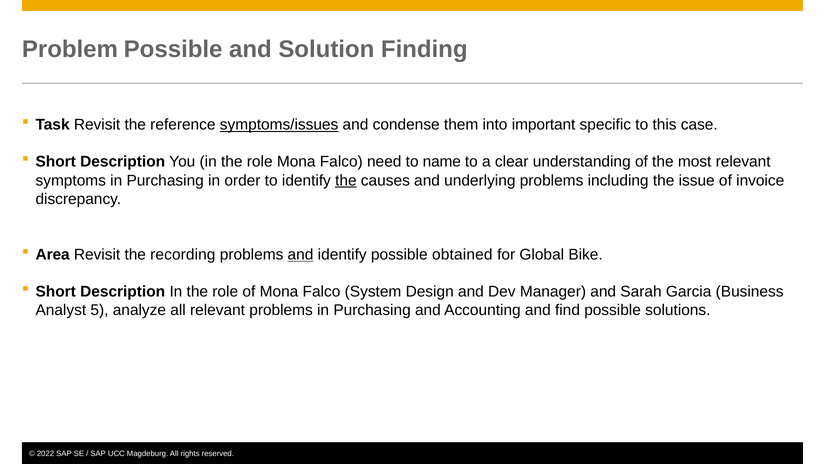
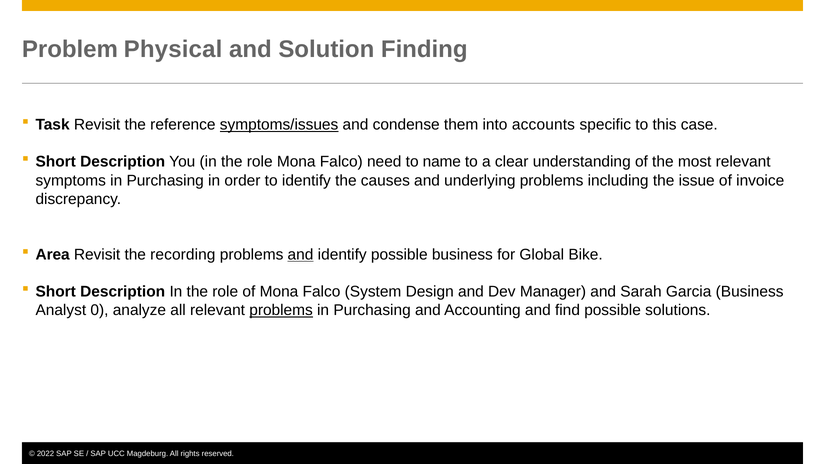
Problem Possible: Possible -> Physical (173, 49)
important: important -> accounts (543, 125)
the underline: present -> none (346, 180)
possible obtained: obtained -> business (462, 255)
5: 5 -> 0 (99, 310)
problems underline: none -> present (281, 310)
